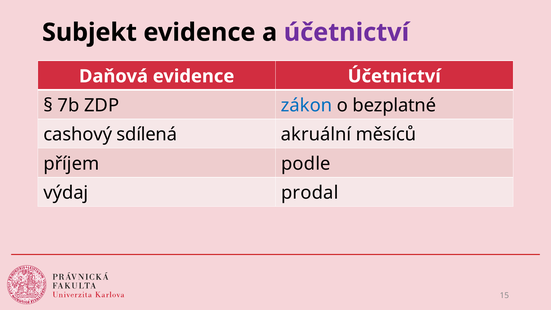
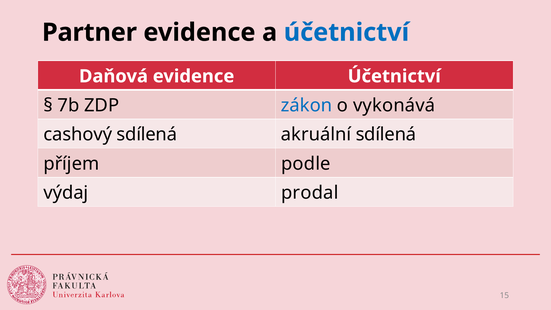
Subjekt: Subjekt -> Partner (89, 32)
účetnictví colour: purple -> blue (346, 32)
bezplatné: bezplatné -> vykonává (394, 105)
akruální měsíců: měsíců -> sdílená (386, 135)
